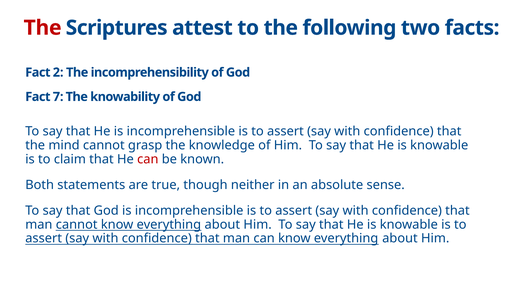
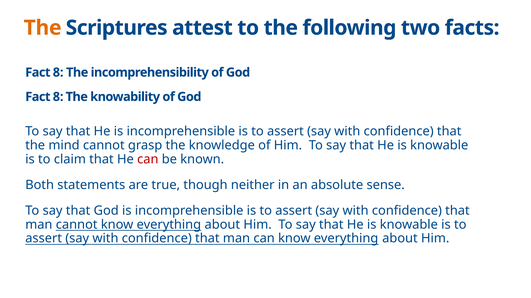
The colour: red -> orange (43, 28)
2: 2 -> 8 (58, 73)
7: 7 -> 8 (58, 97)
